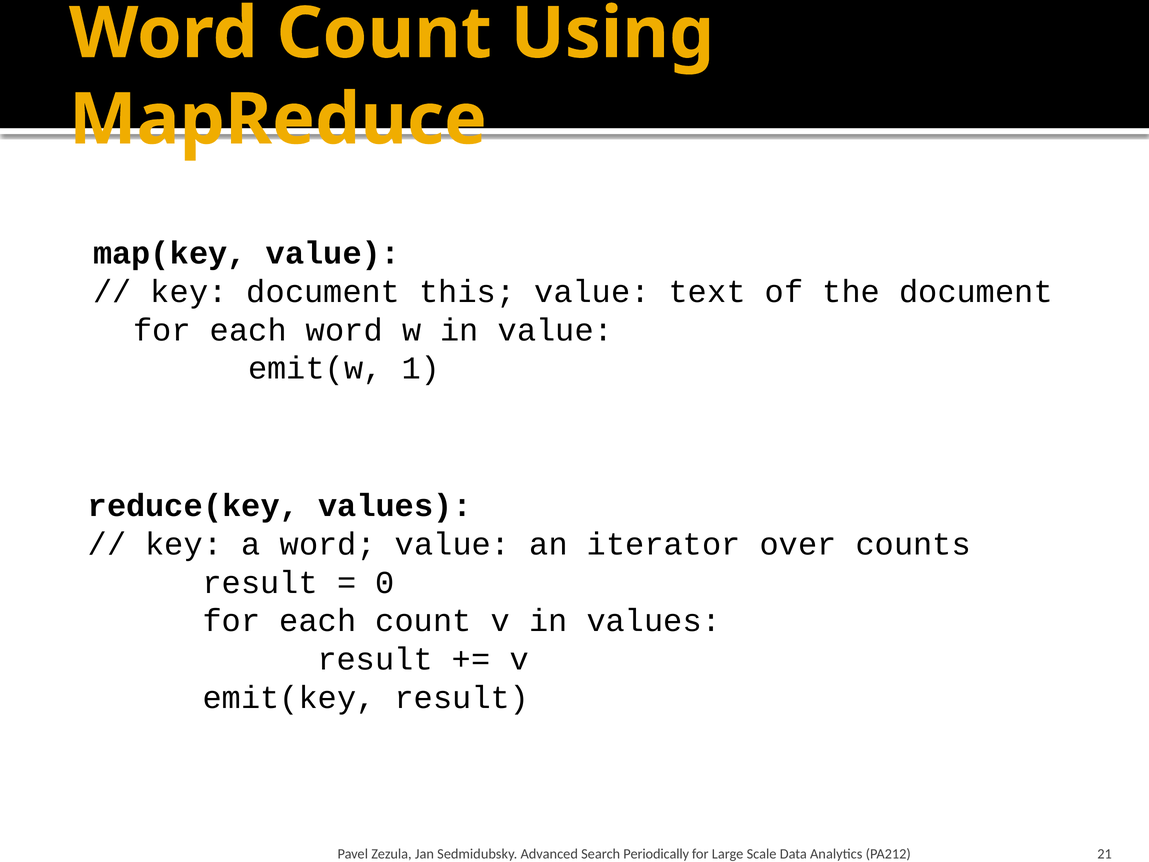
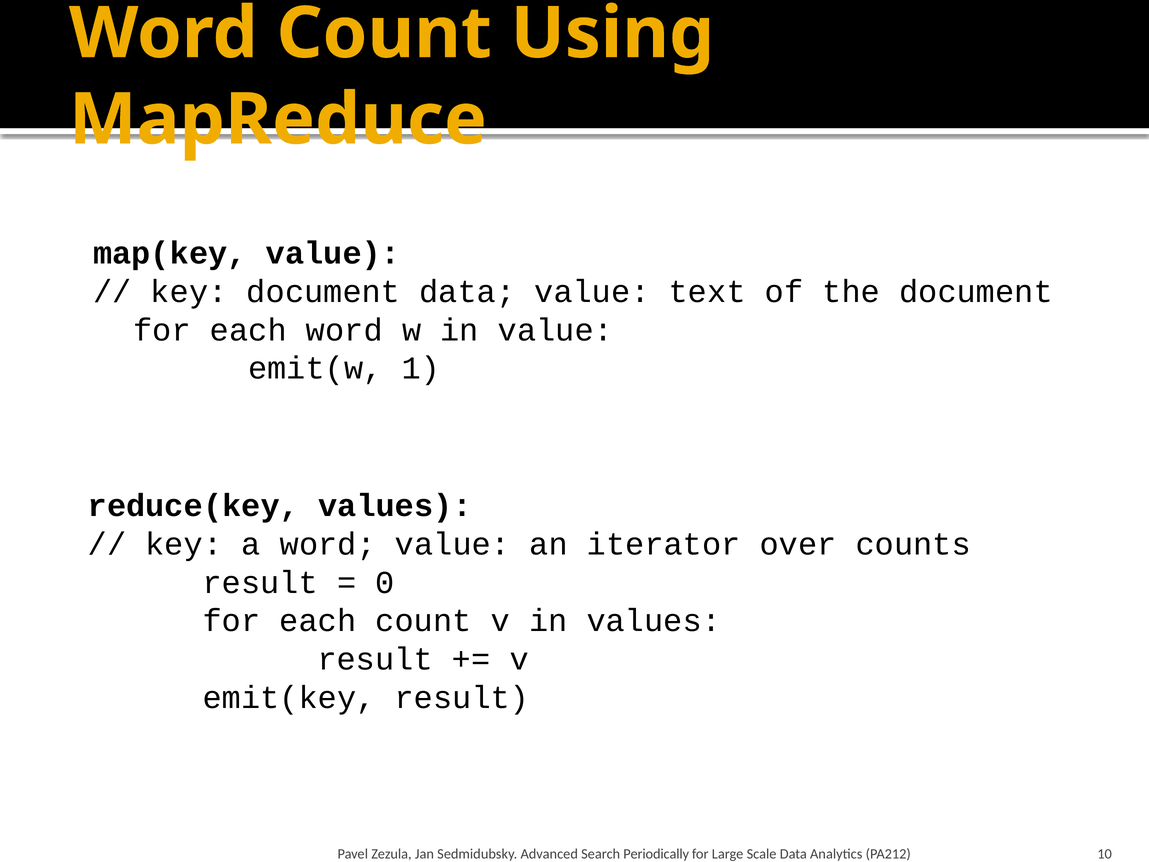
document this: this -> data (467, 292)
21: 21 -> 10 (1105, 854)
